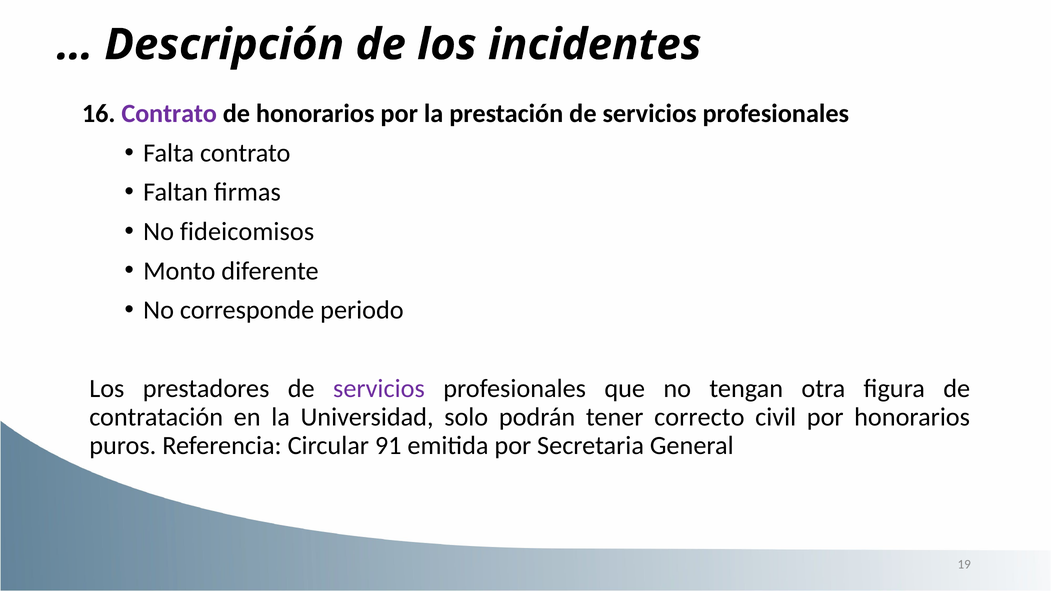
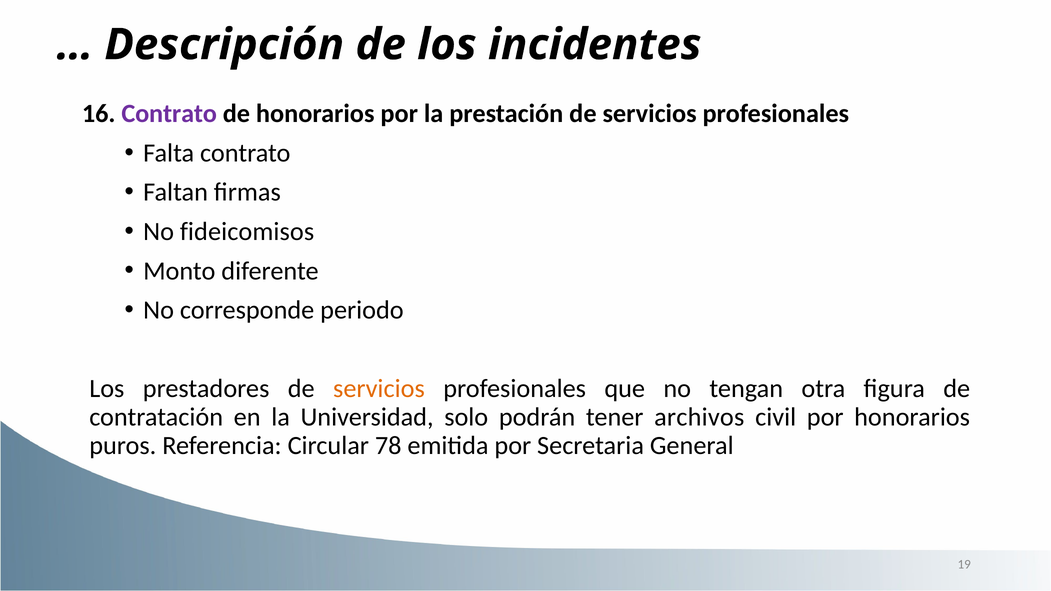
servicios colour: purple -> orange (379, 389)
correcto: correcto -> archivos (699, 417)
91: 91 -> 78 (388, 446)
